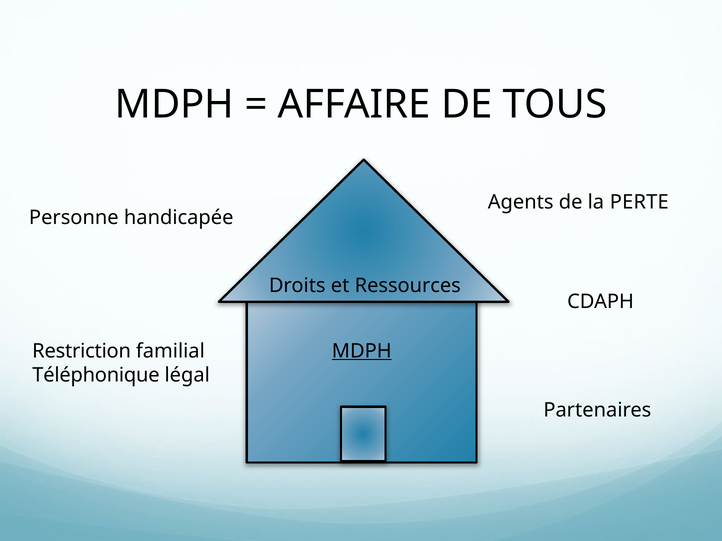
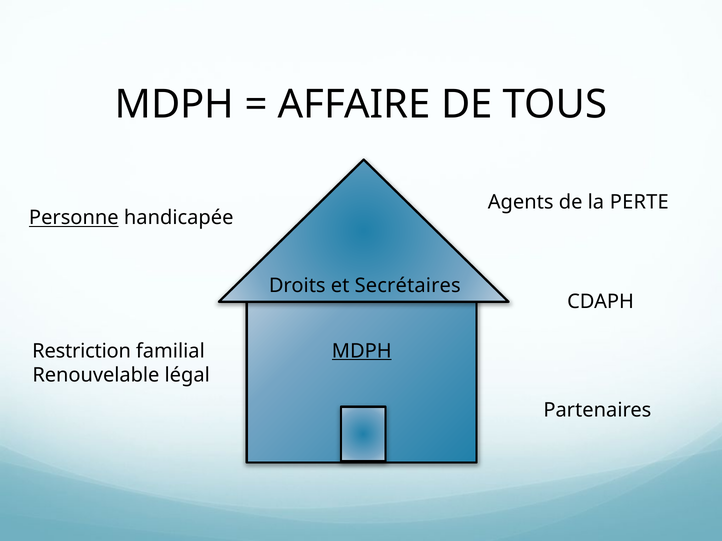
Personne underline: none -> present (74, 218)
Ressources: Ressources -> Secrétaires (408, 286)
Téléphonique: Téléphonique -> Renouvelable (96, 375)
